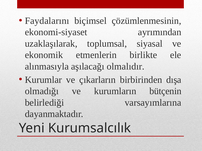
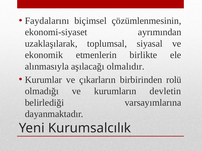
dışa: dışa -> rolü (174, 80)
bütçenin: bütçenin -> devletin (165, 91)
